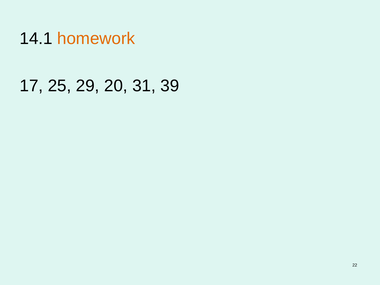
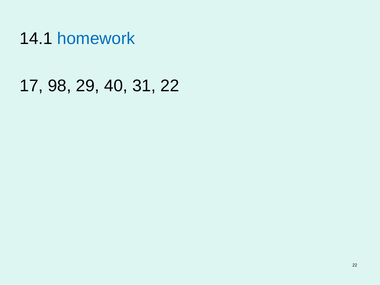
homework colour: orange -> blue (96, 39)
25: 25 -> 98 (60, 86)
20: 20 -> 40 (116, 86)
31 39: 39 -> 22 (170, 86)
